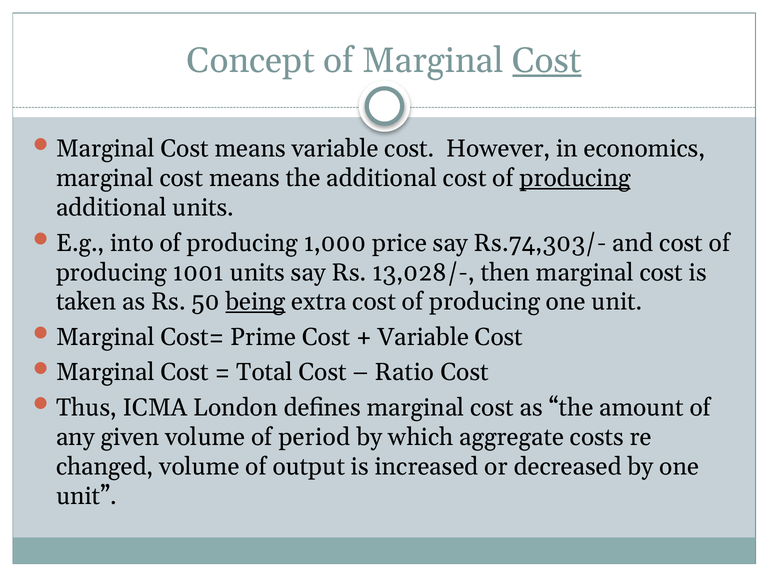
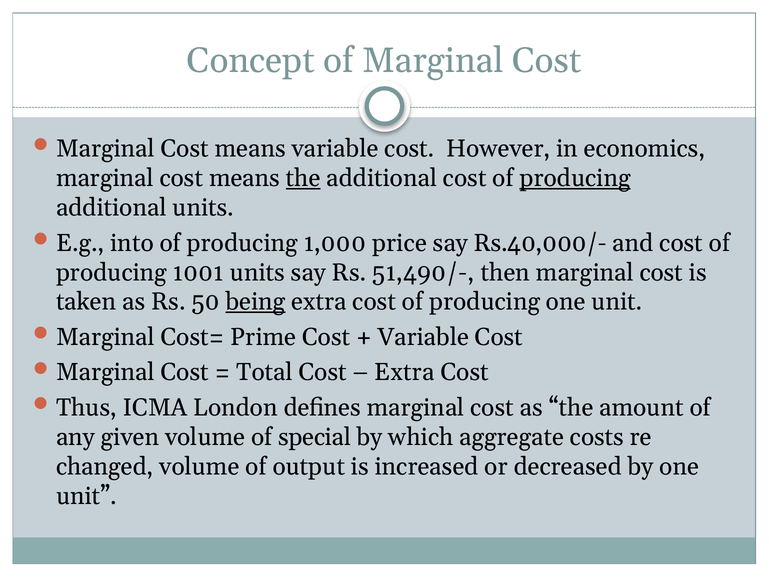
Cost underline: present -> none (547, 61)
the underline: none -> present (303, 178)
Rs.74,303/-: Rs.74,303/- -> Rs.40,000/- (540, 243)
13,028/-: 13,028/- -> 51,490/- (423, 272)
Ratio: Ratio -> Extra (404, 372)
period: period -> special (315, 437)
